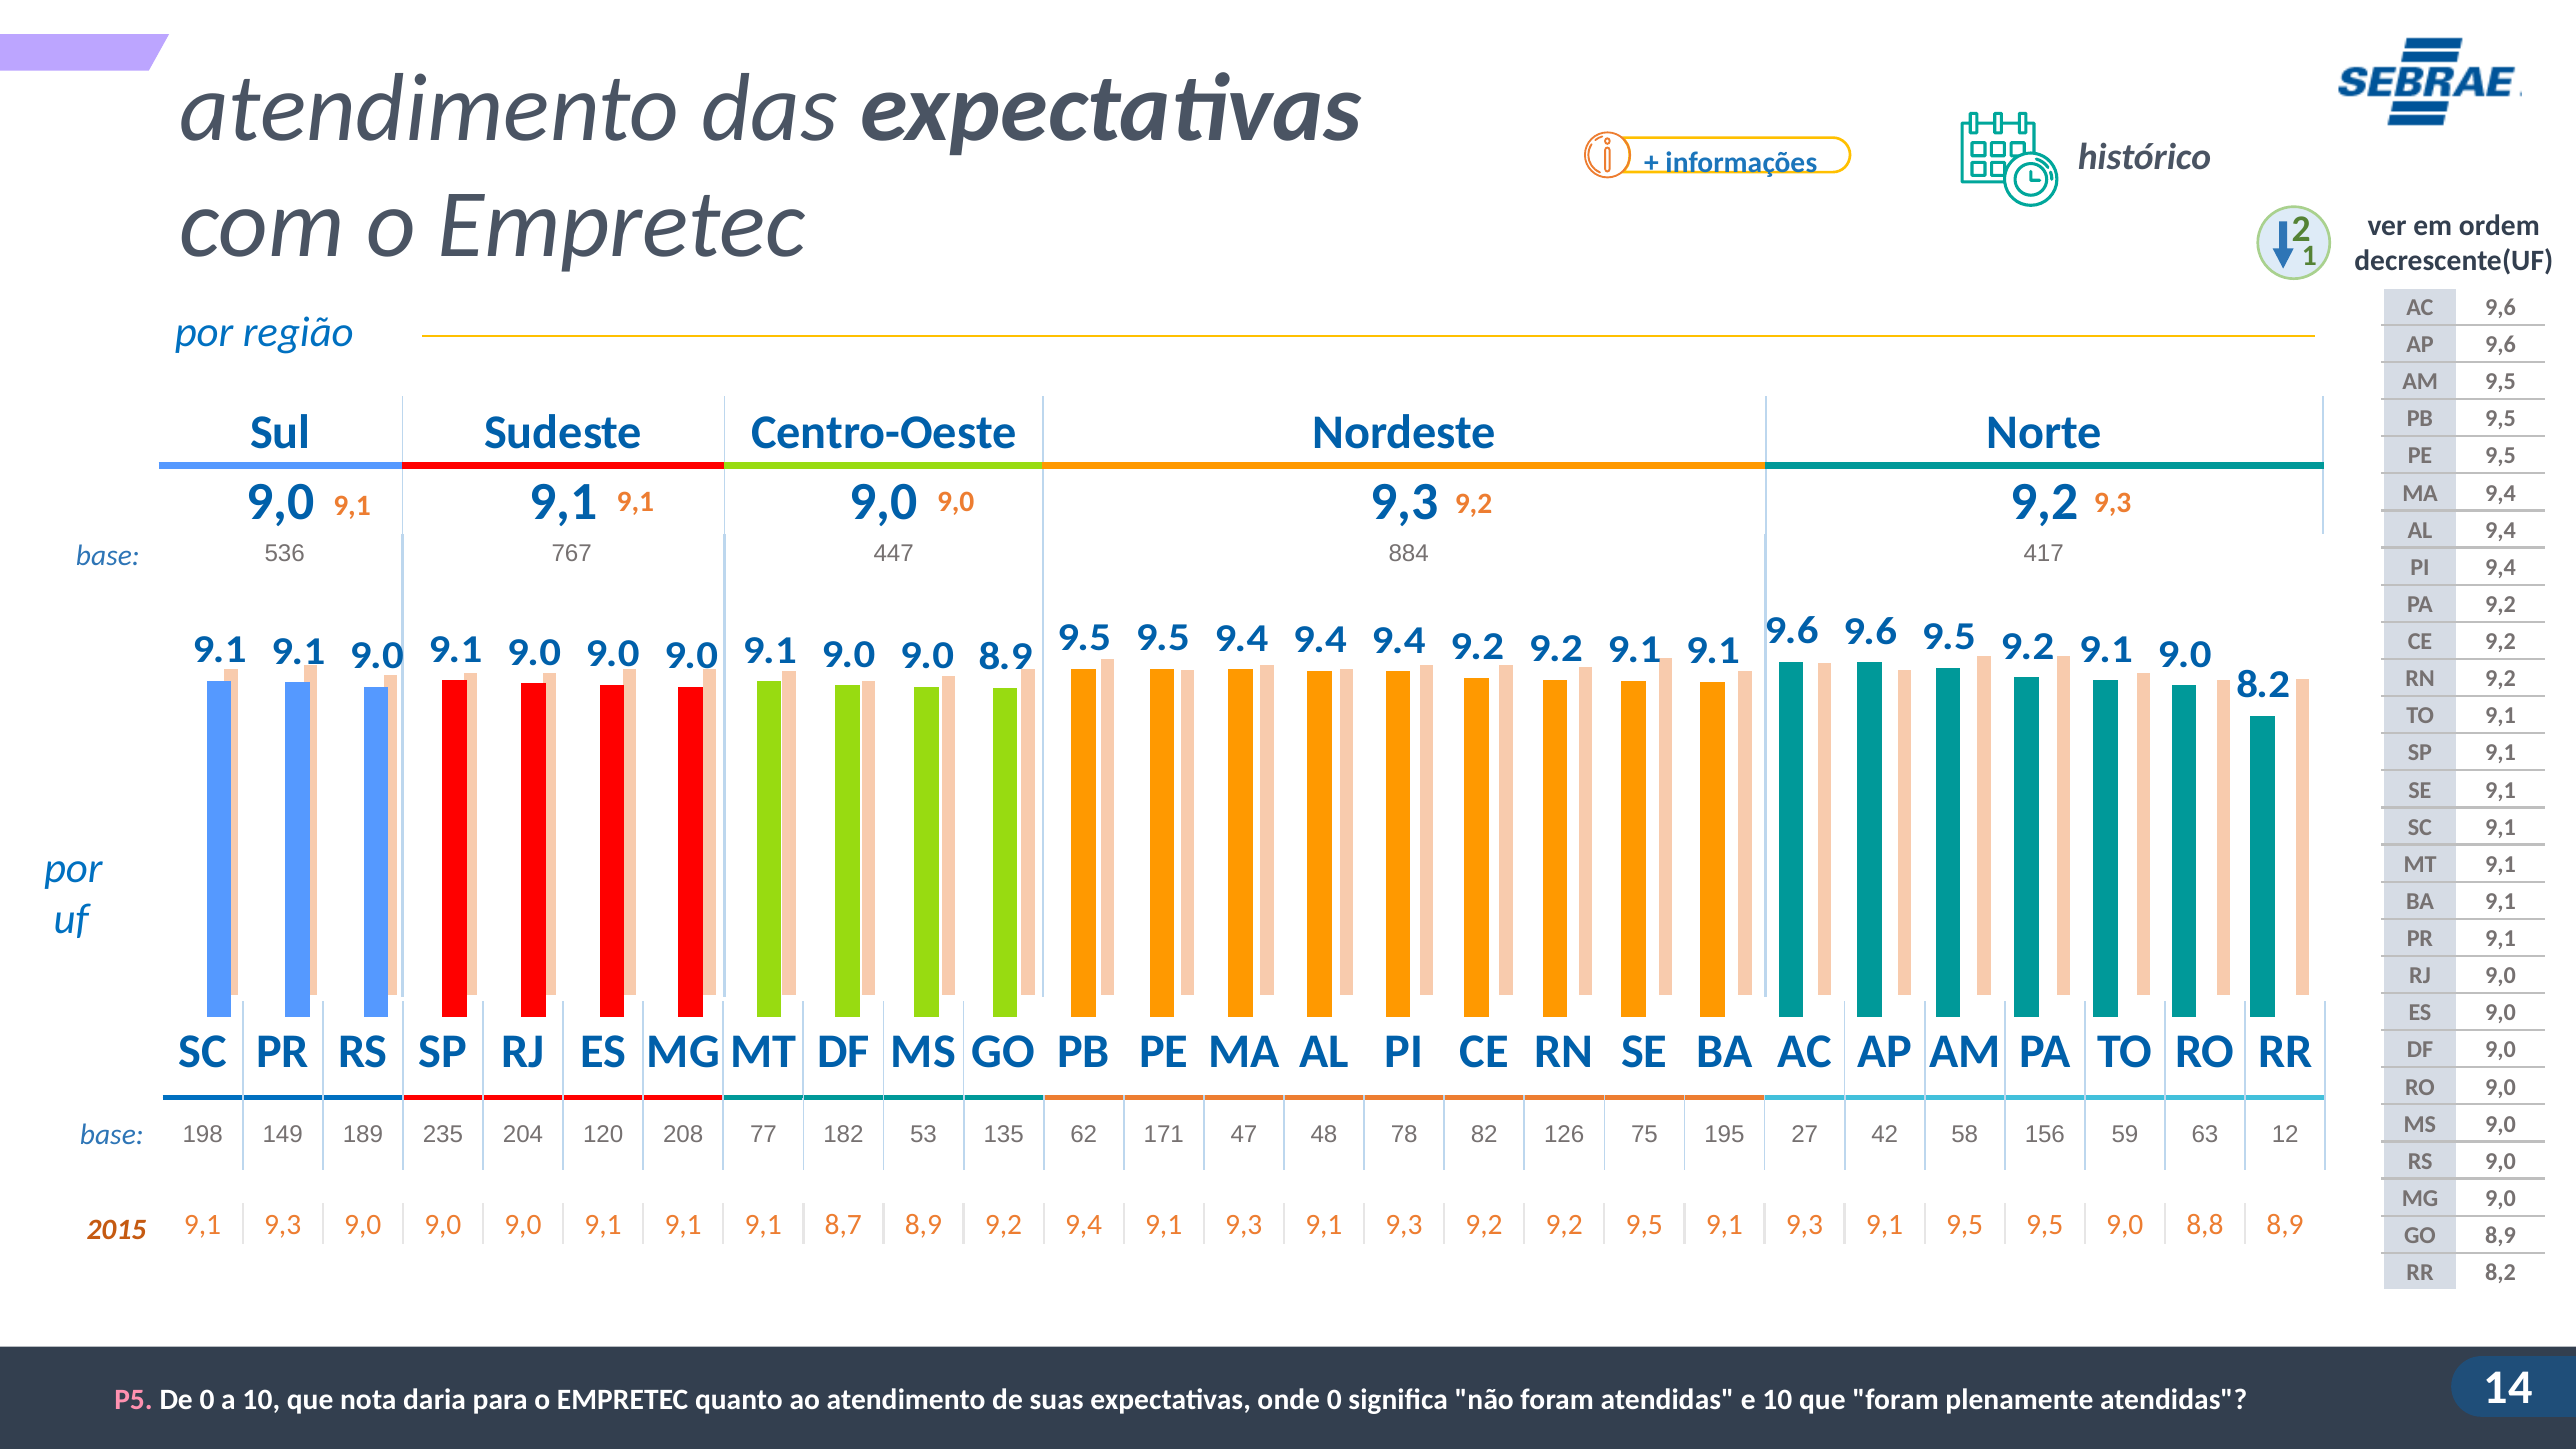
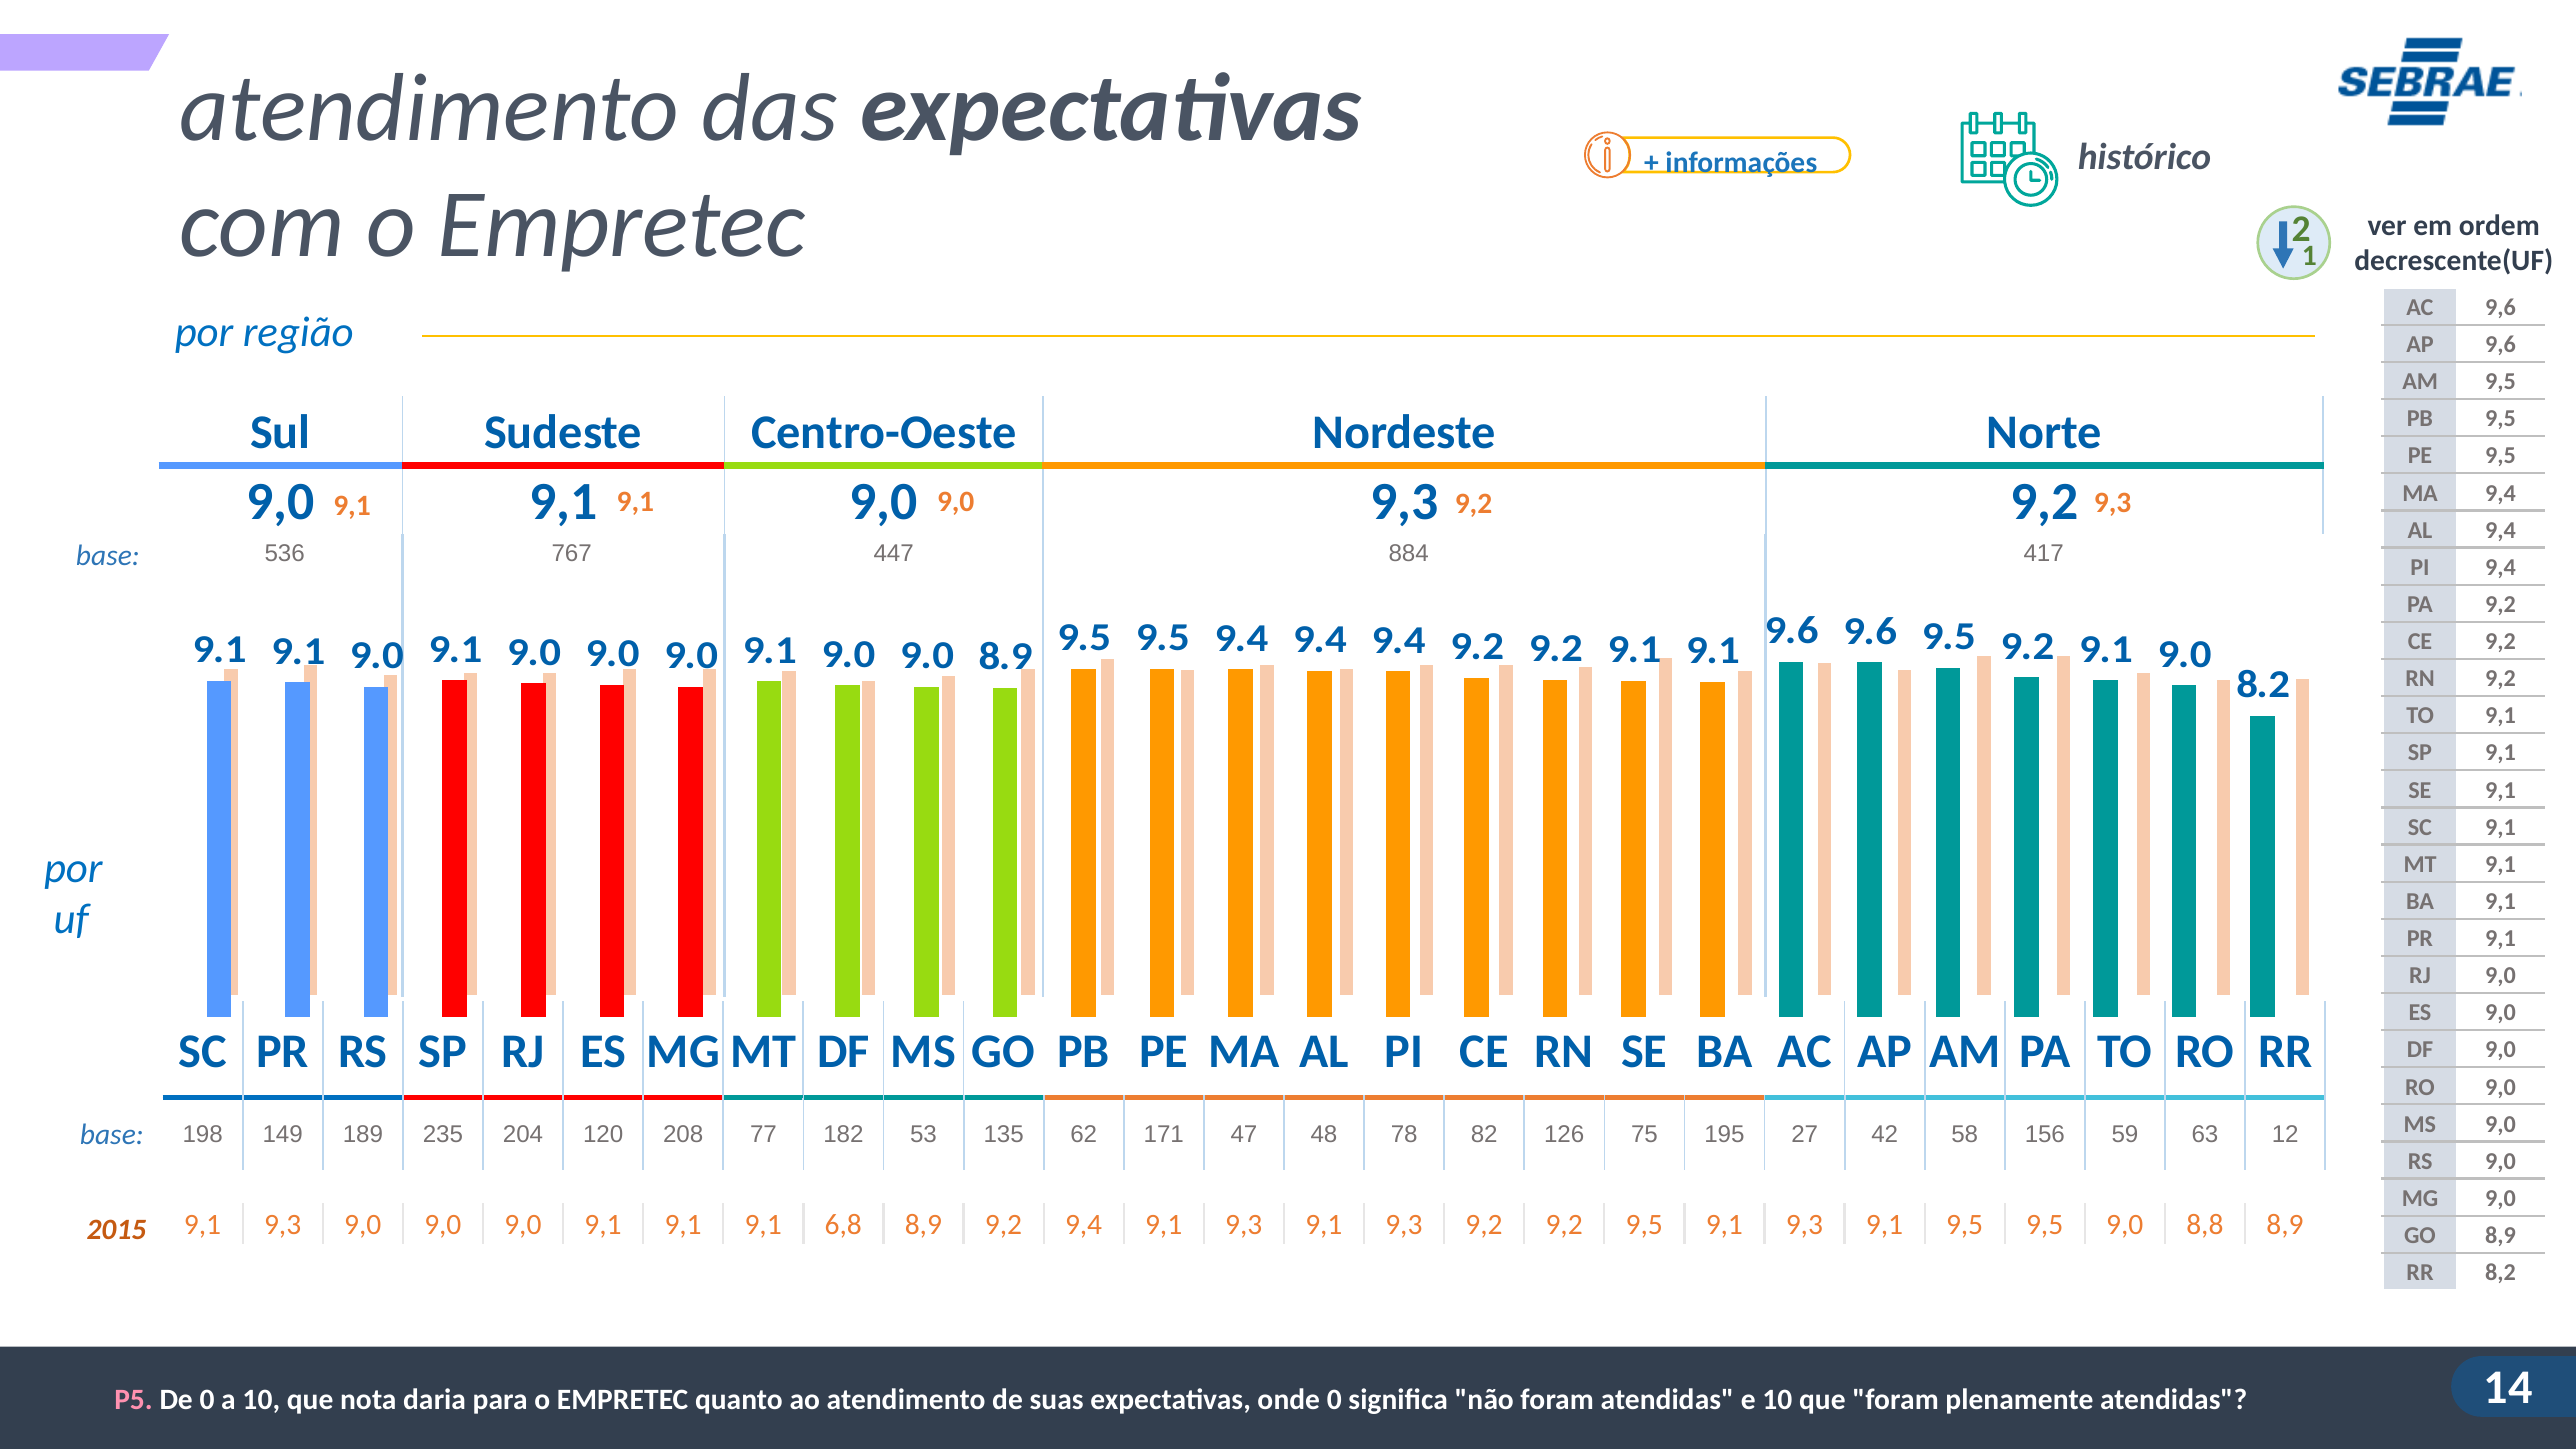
8,7: 8,7 -> 6,8 (843, 1225)
